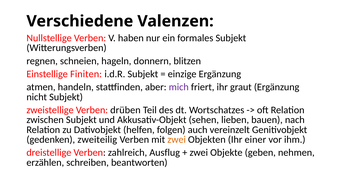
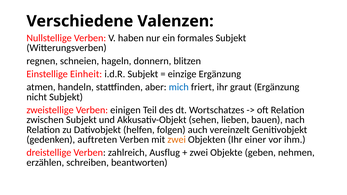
Finiten: Finiten -> Einheit (86, 74)
mich colour: purple -> blue (179, 87)
drüben: drüben -> einigen (125, 110)
zweiteilig: zweiteilig -> auftreten (97, 140)
